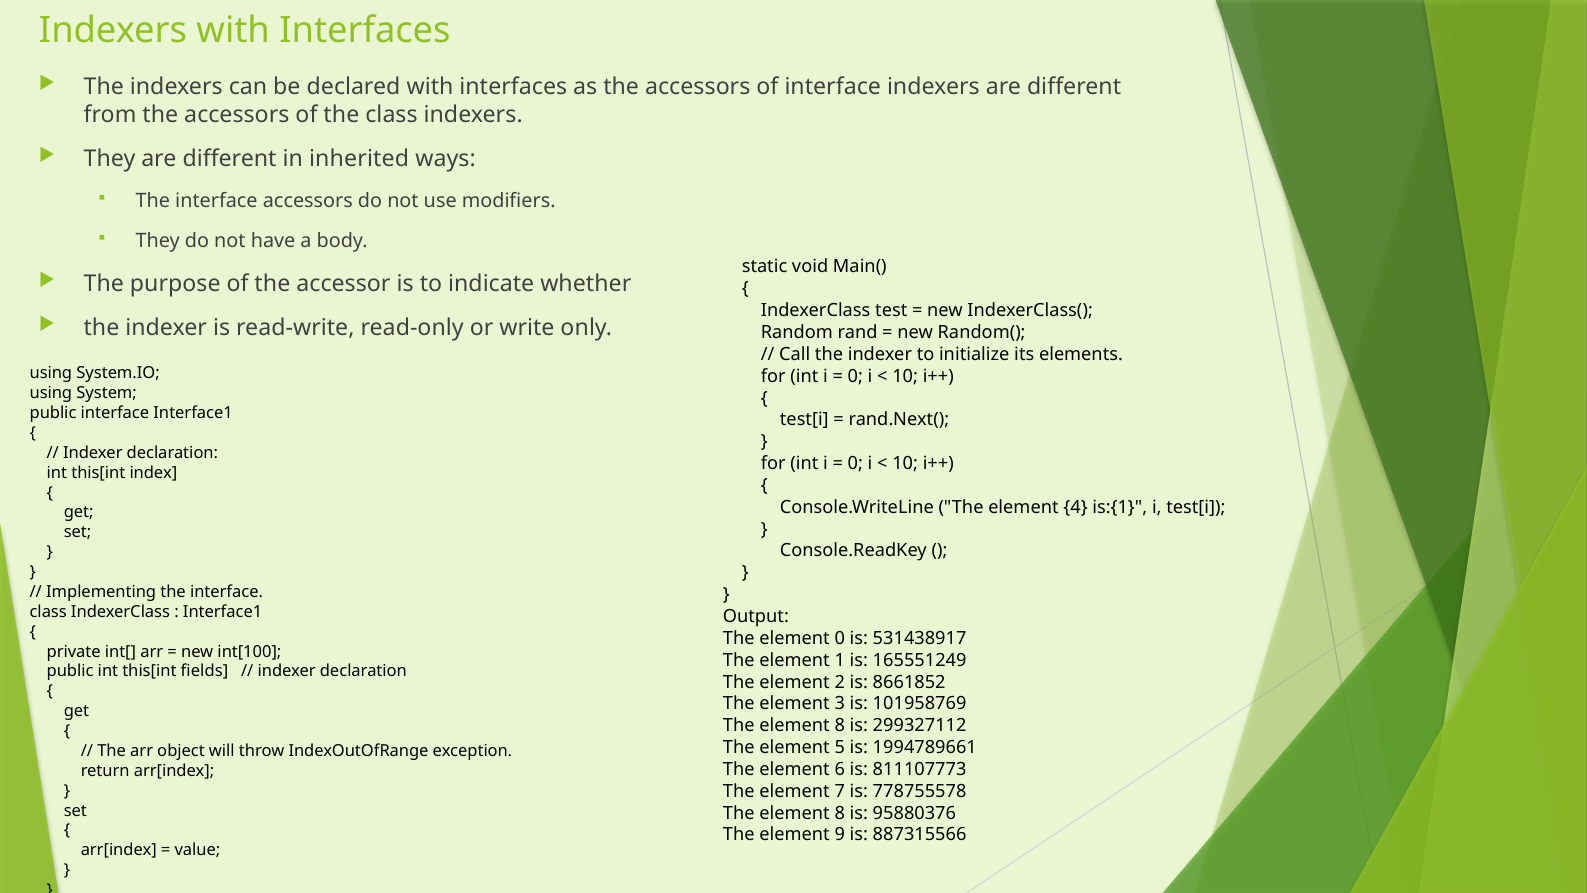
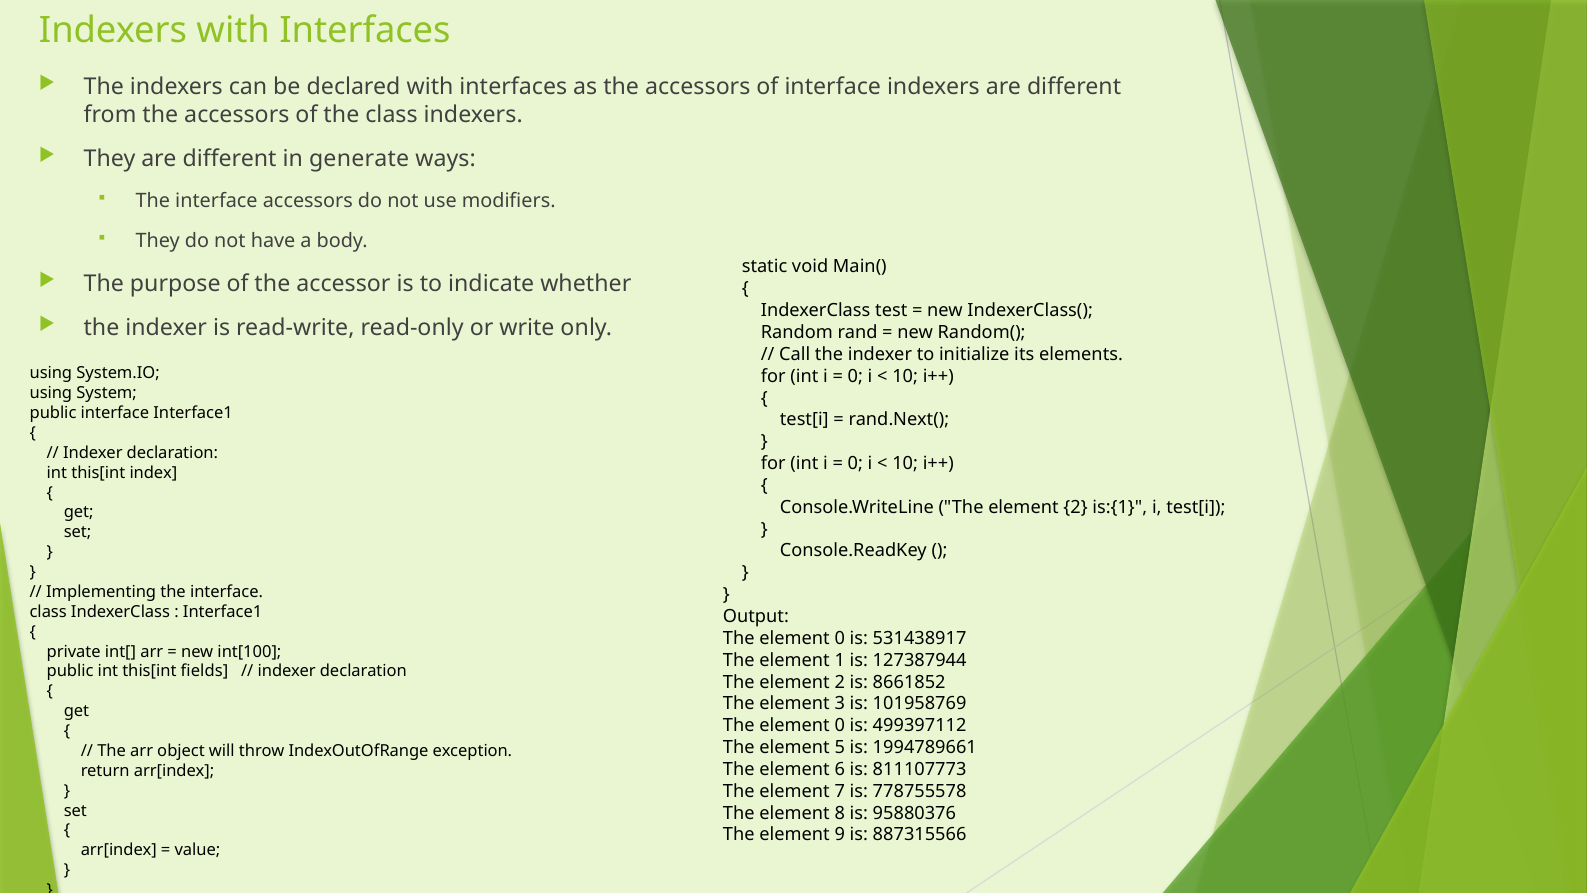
inherited: inherited -> generate (359, 159)
Console.WriteLine The element 4: 4 -> 2 (1076, 507)
165551249: 165551249 -> 127387944 (920, 660)
8: 8 -> 0 (840, 725)
299327112: 299327112 -> 499397112 (920, 725)
